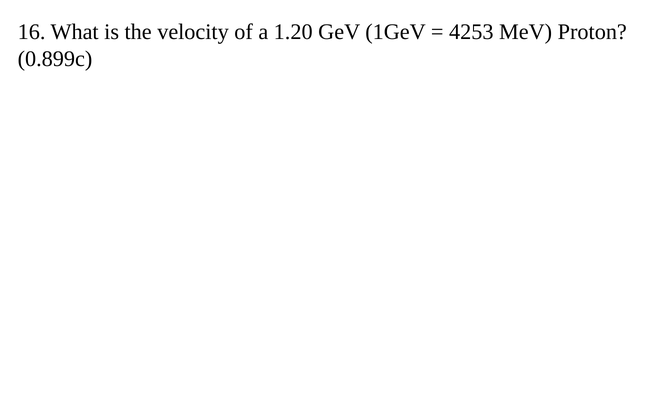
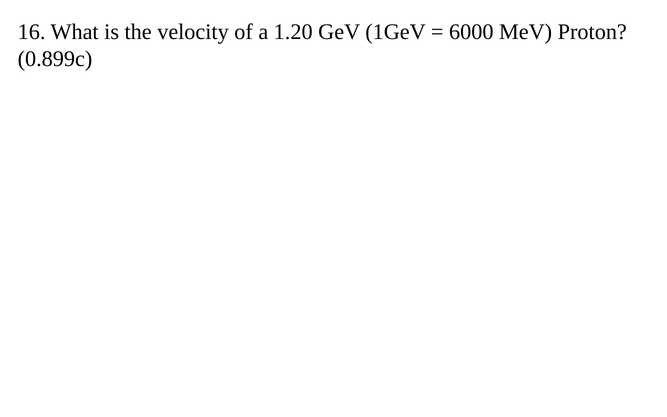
4253: 4253 -> 6000 (471, 32)
